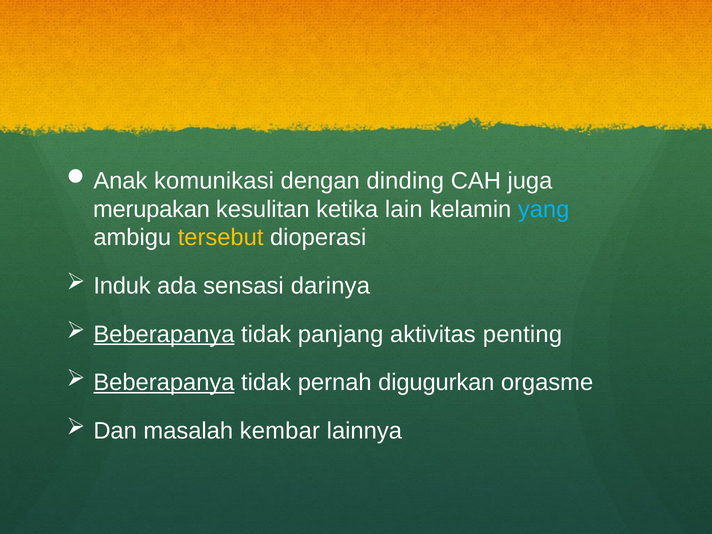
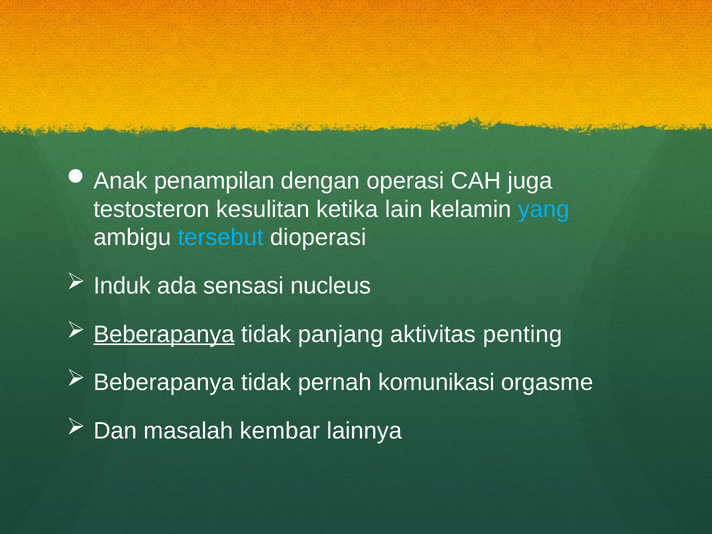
komunikasi: komunikasi -> penampilan (214, 181)
dinding: dinding -> operasi (405, 181)
merupakan: merupakan -> testosteron (151, 209)
tersebut colour: yellow -> light blue (221, 238)
darinya: darinya -> nucleus (331, 286)
Beberapanya underline: present -> none (164, 382)
digugurkan: digugurkan -> komunikasi (436, 382)
